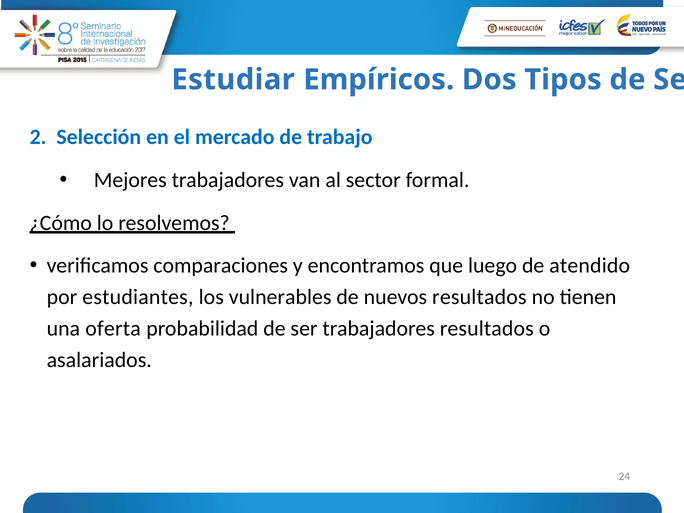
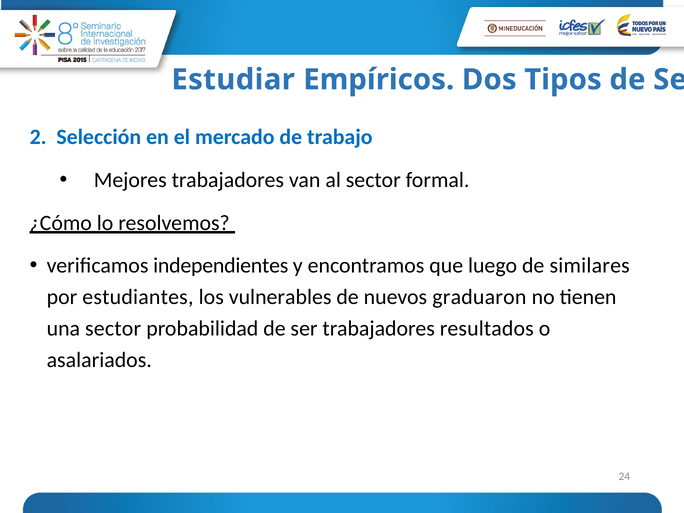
comparaciones: comparaciones -> independientes (221, 266)
atendido: atendido -> similares (590, 266)
nuevos resultados: resultados -> graduaron (479, 297)
una oferta: oferta -> sector (113, 329)
